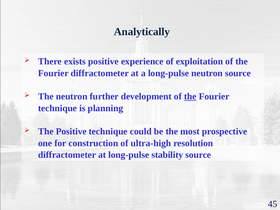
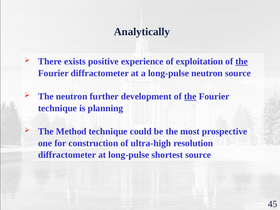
the underline: none -> present (242, 61)
The Positive: Positive -> Method (71, 131)
stability: stability -> shortest (167, 155)
